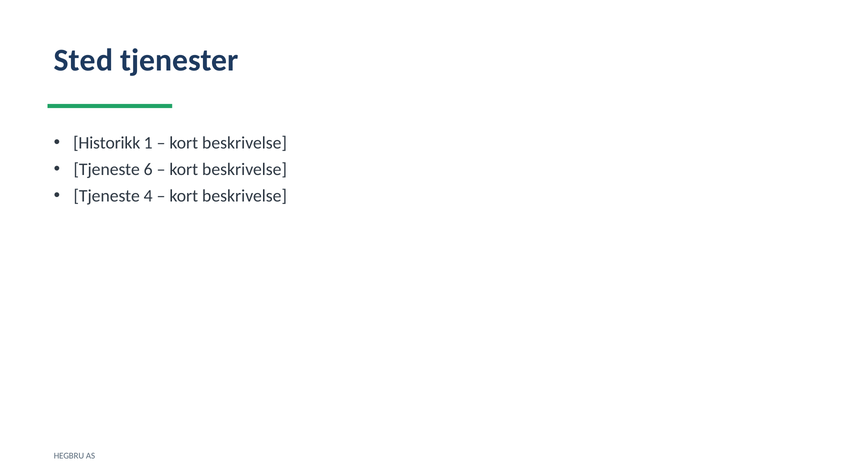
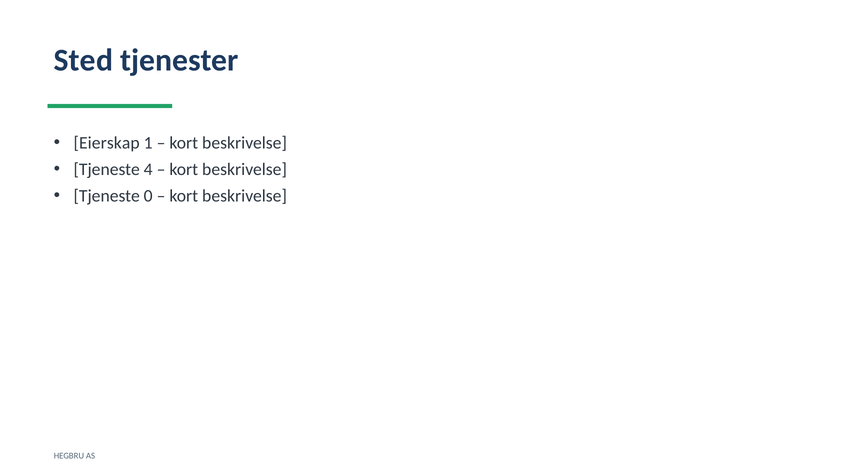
Historikk: Historikk -> Eierskap (107, 143)
6: 6 -> 4 (148, 170)
4: 4 -> 0 (148, 196)
